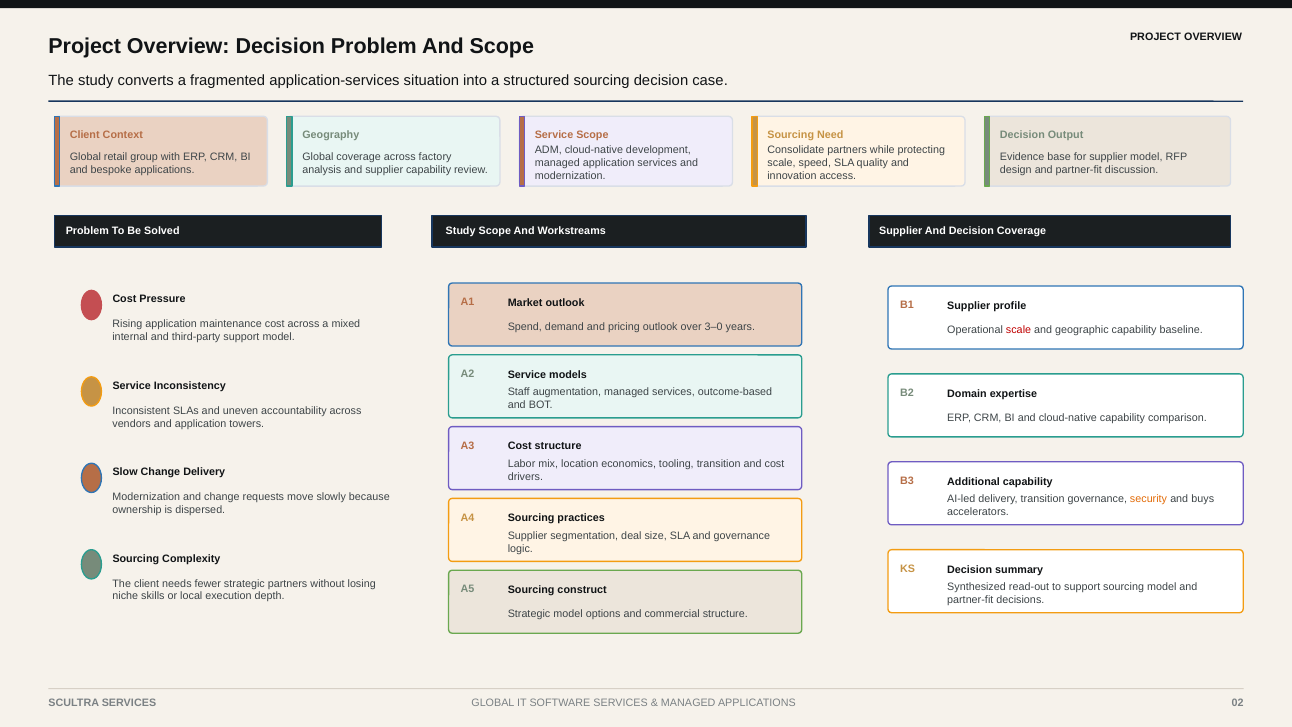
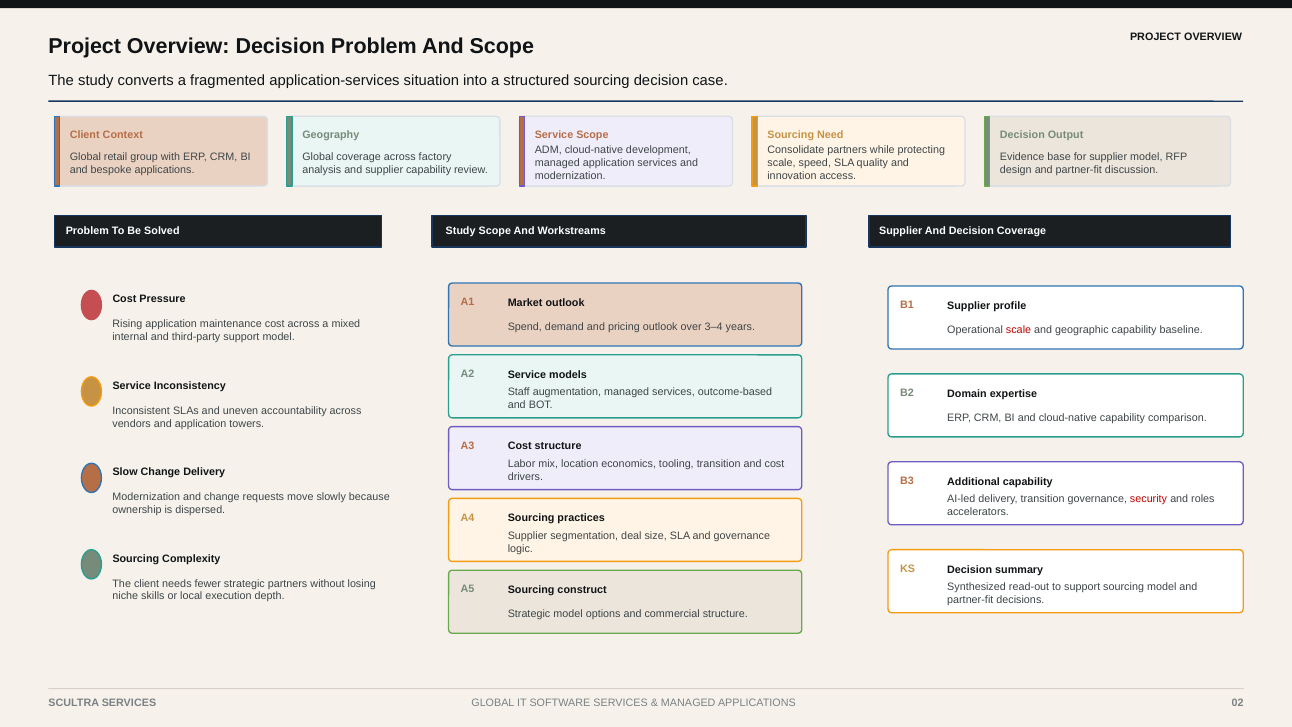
3–0: 3–0 -> 3–4 (714, 327)
security colour: orange -> red (1149, 499)
buys: buys -> roles (1203, 499)
